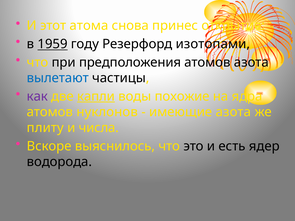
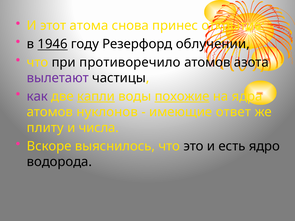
1959: 1959 -> 1946 (53, 44)
изотопами: изотопами -> облучении (213, 44)
предположения: предположения -> противоречило (130, 62)
вылетают colour: blue -> purple (58, 78)
похожие underline: none -> present (182, 96)
имеющие азота: азота -> ответ (233, 112)
ядер: ядер -> ядро (264, 146)
